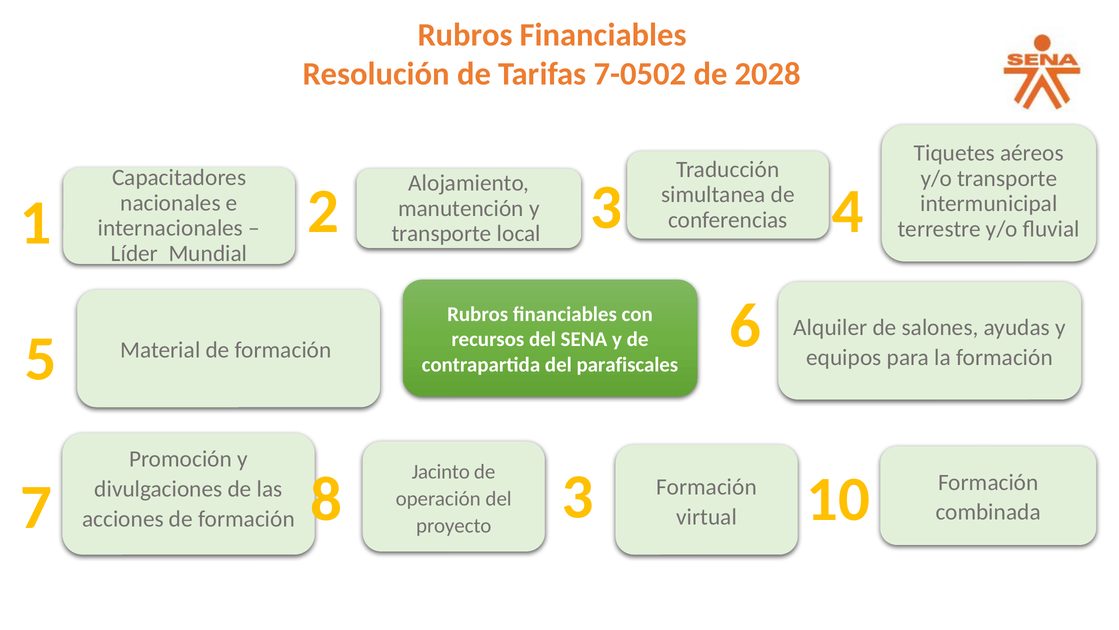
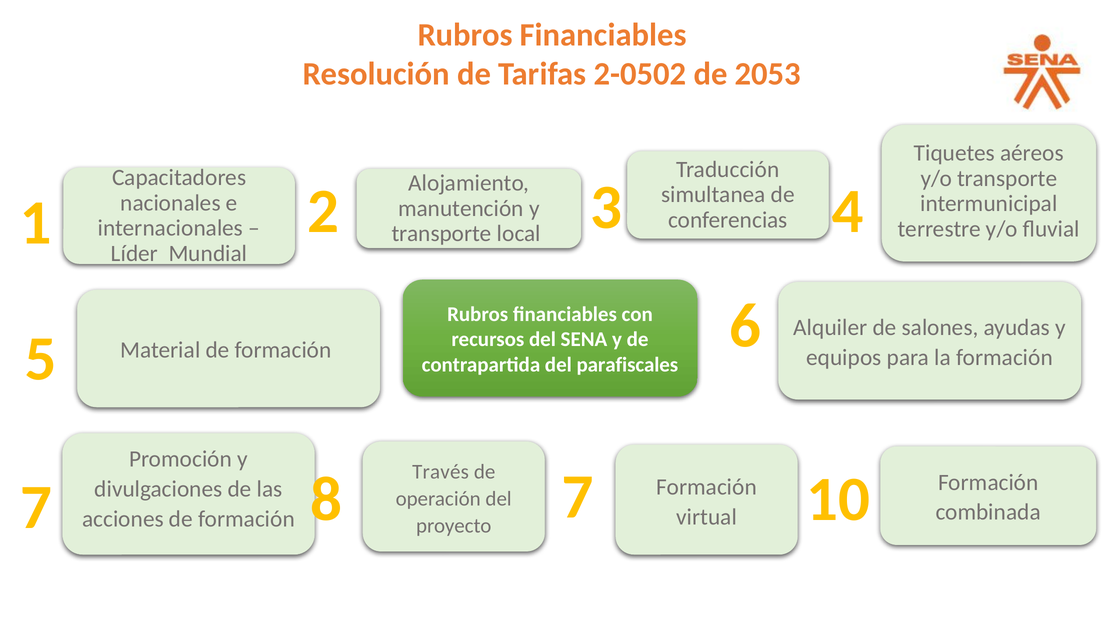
7-0502: 7-0502 -> 2-0502 (640, 74)
2028: 2028 -> 2053 (768, 74)
Jacinto: Jacinto -> Través (441, 471)
7 3: 3 -> 7 (578, 497)
